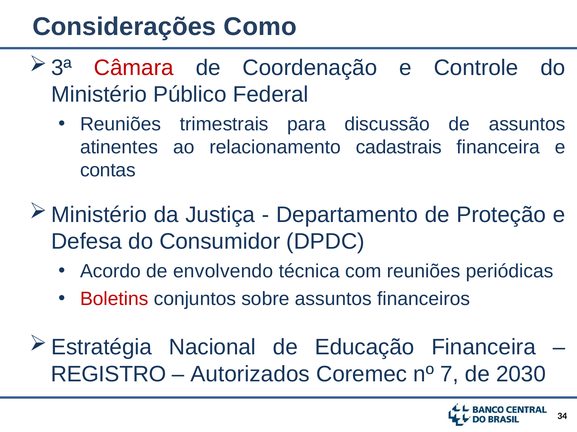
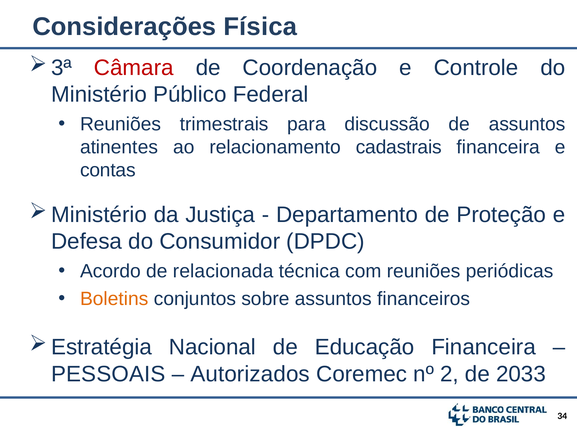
Como: Como -> Física (260, 27)
envolvendo: envolvendo -> relacionada (223, 272)
Boletins colour: red -> orange (114, 299)
REGISTRO: REGISTRO -> PESSOAIS (108, 375)
7: 7 -> 2 (449, 375)
2030: 2030 -> 2033 (521, 375)
